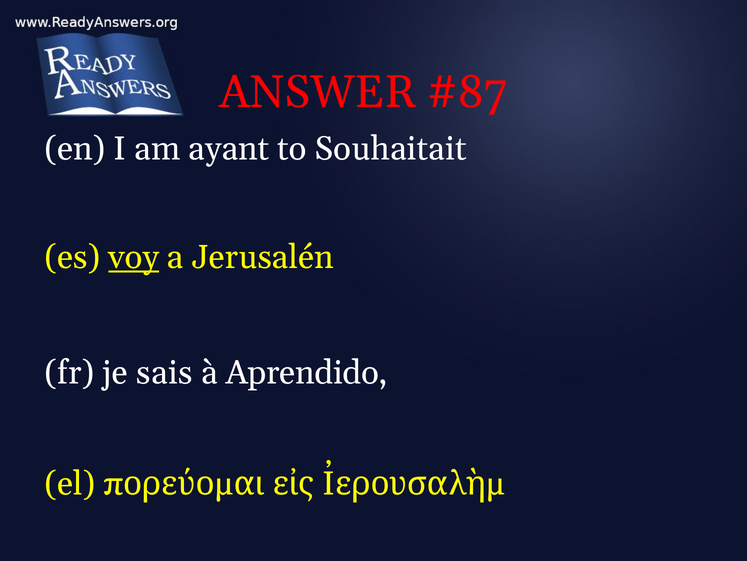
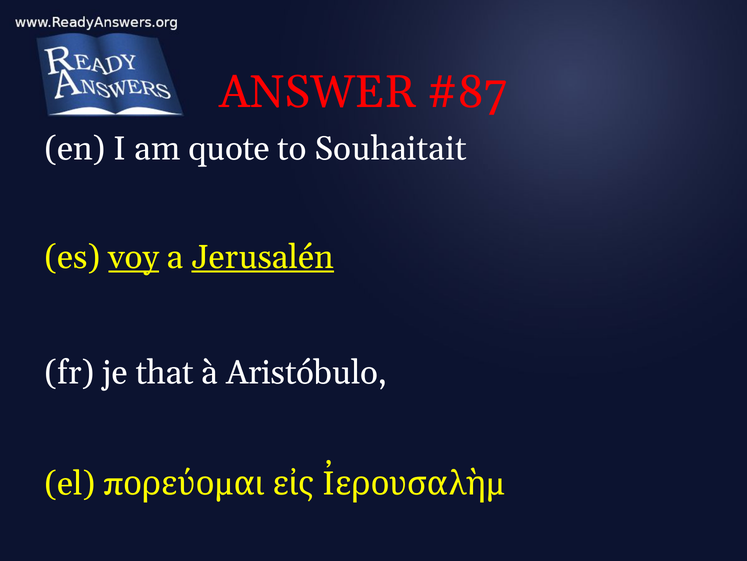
ayant: ayant -> quote (229, 149)
Jerusalén underline: none -> present (263, 257)
sais: sais -> that (165, 372)
Aprendido: Aprendido -> Aristóbulo (307, 372)
